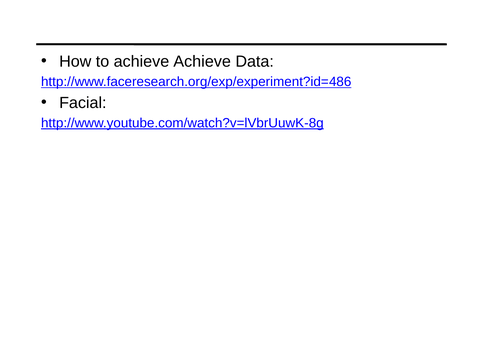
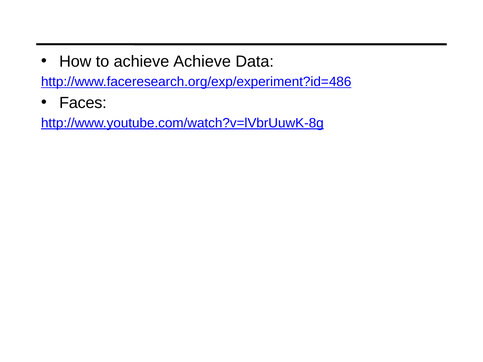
Facial: Facial -> Faces (83, 103)
